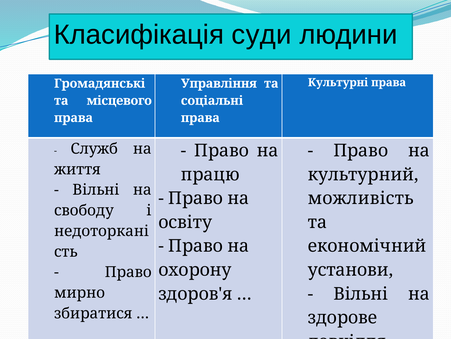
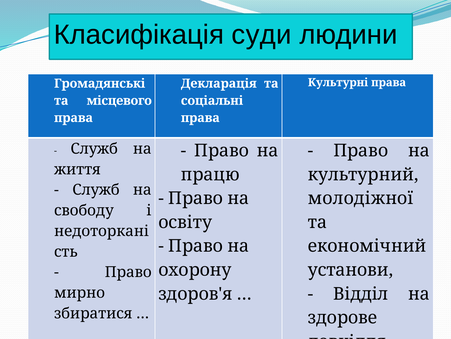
Управління: Управління -> Декларація (219, 83)
Вільні: Вільні -> Служб (96, 190)
можливість: можливість -> молодіжної (361, 198)
Вільні: Вільні -> Відділ (361, 293)
